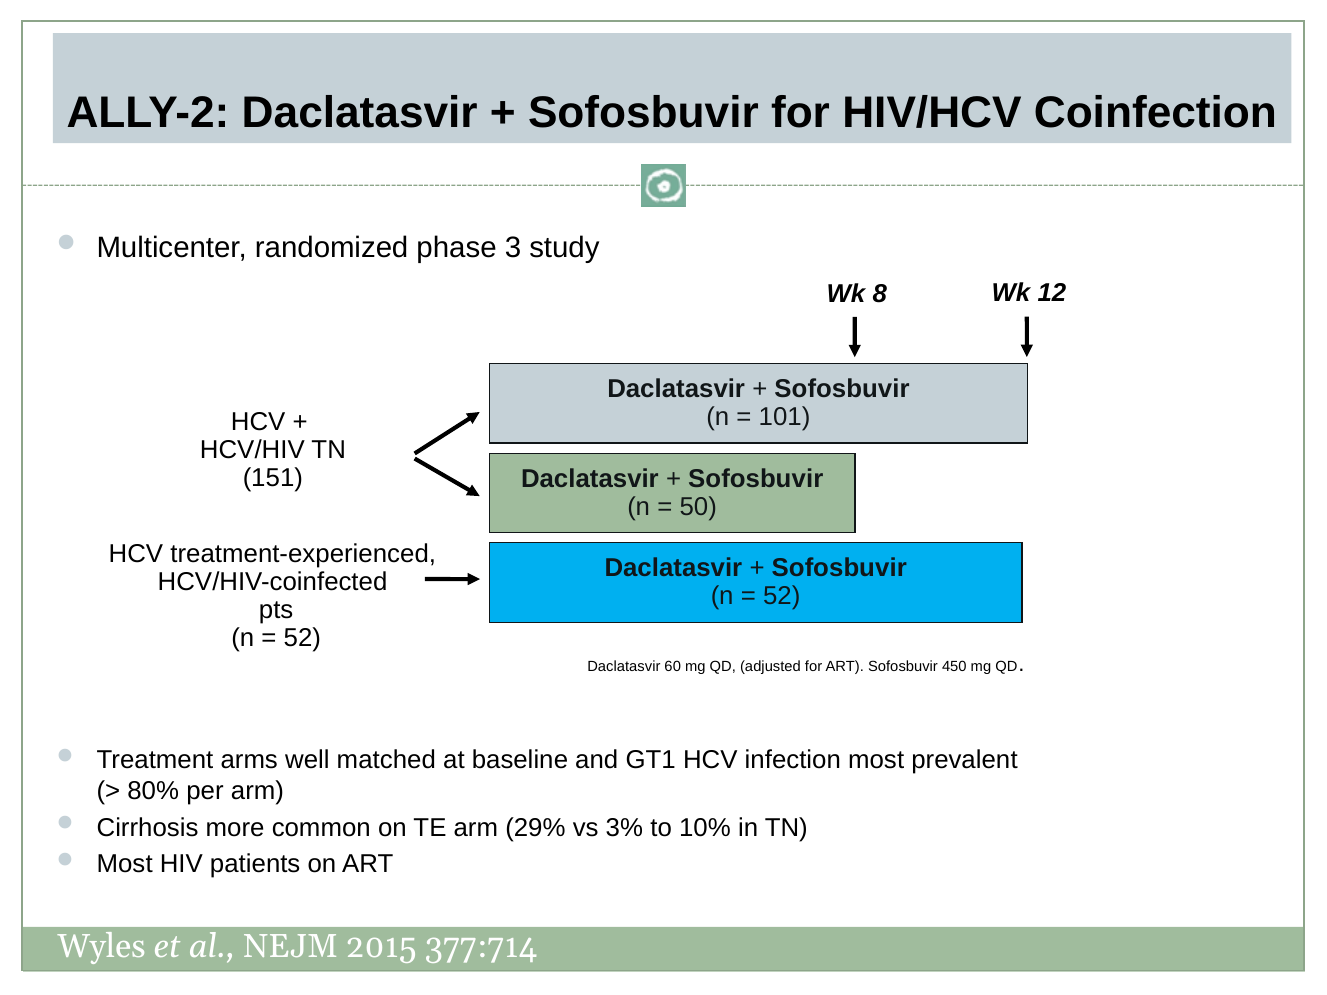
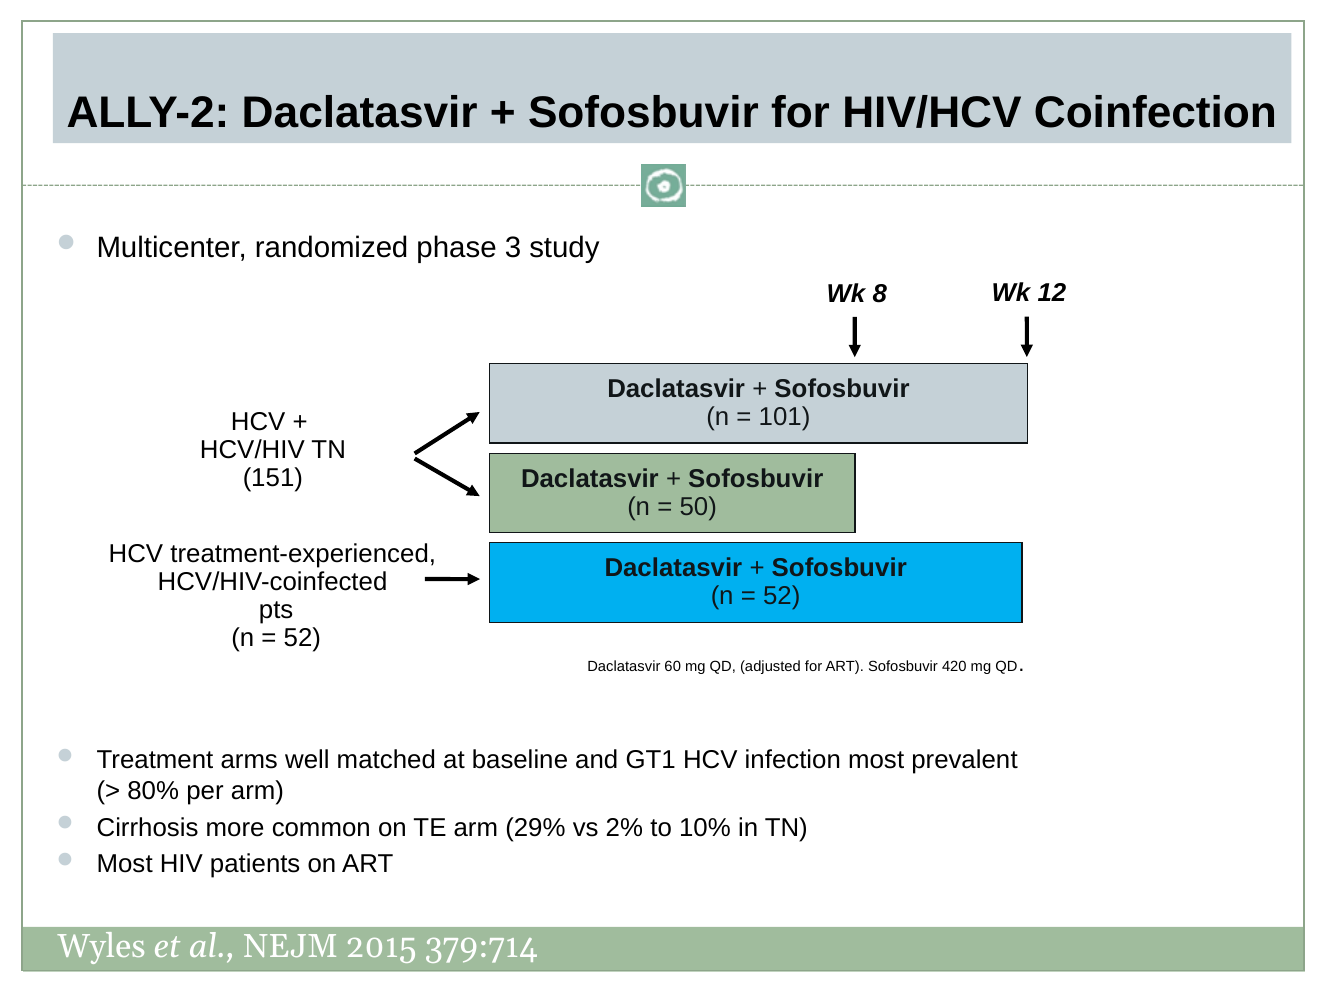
450: 450 -> 420 (954, 666)
3%: 3% -> 2% (624, 828)
377:714: 377:714 -> 379:714 (481, 947)
